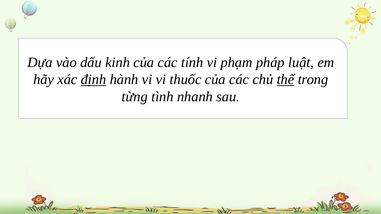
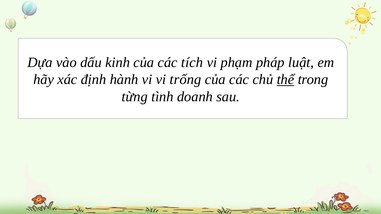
tính: tính -> tích (192, 62)
định underline: present -> none (94, 80)
thuốc: thuốc -> trống (185, 80)
nhanh: nhanh -> doanh (195, 97)
